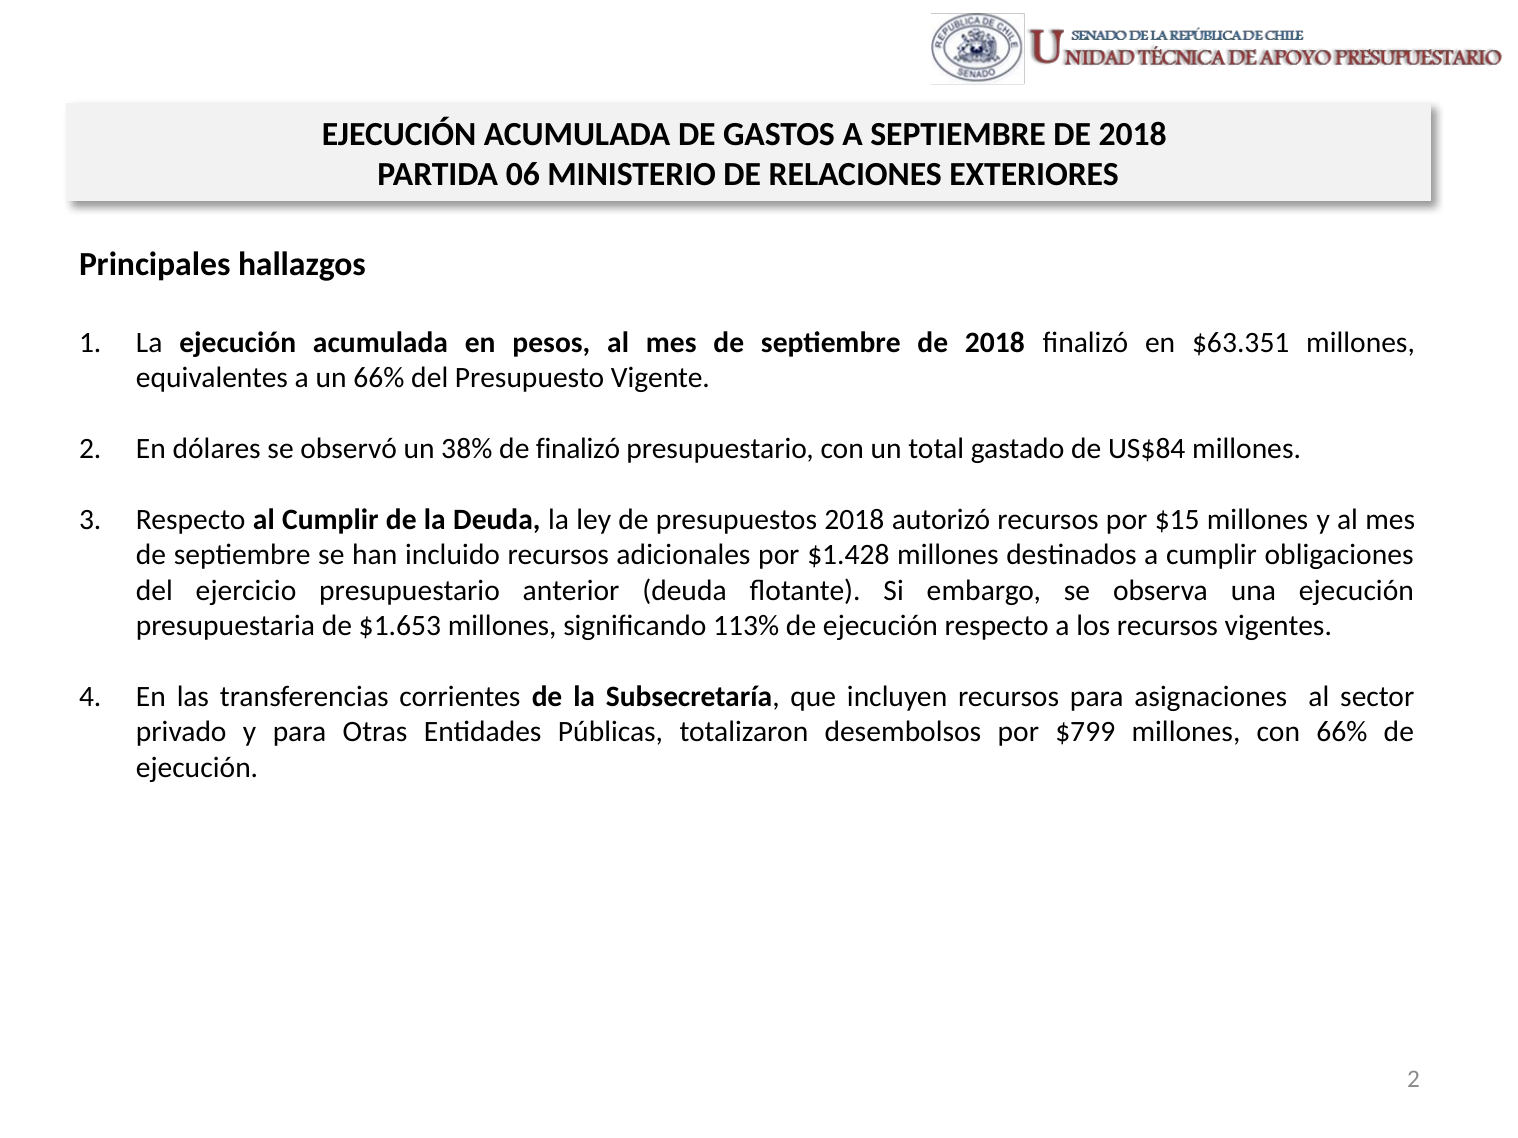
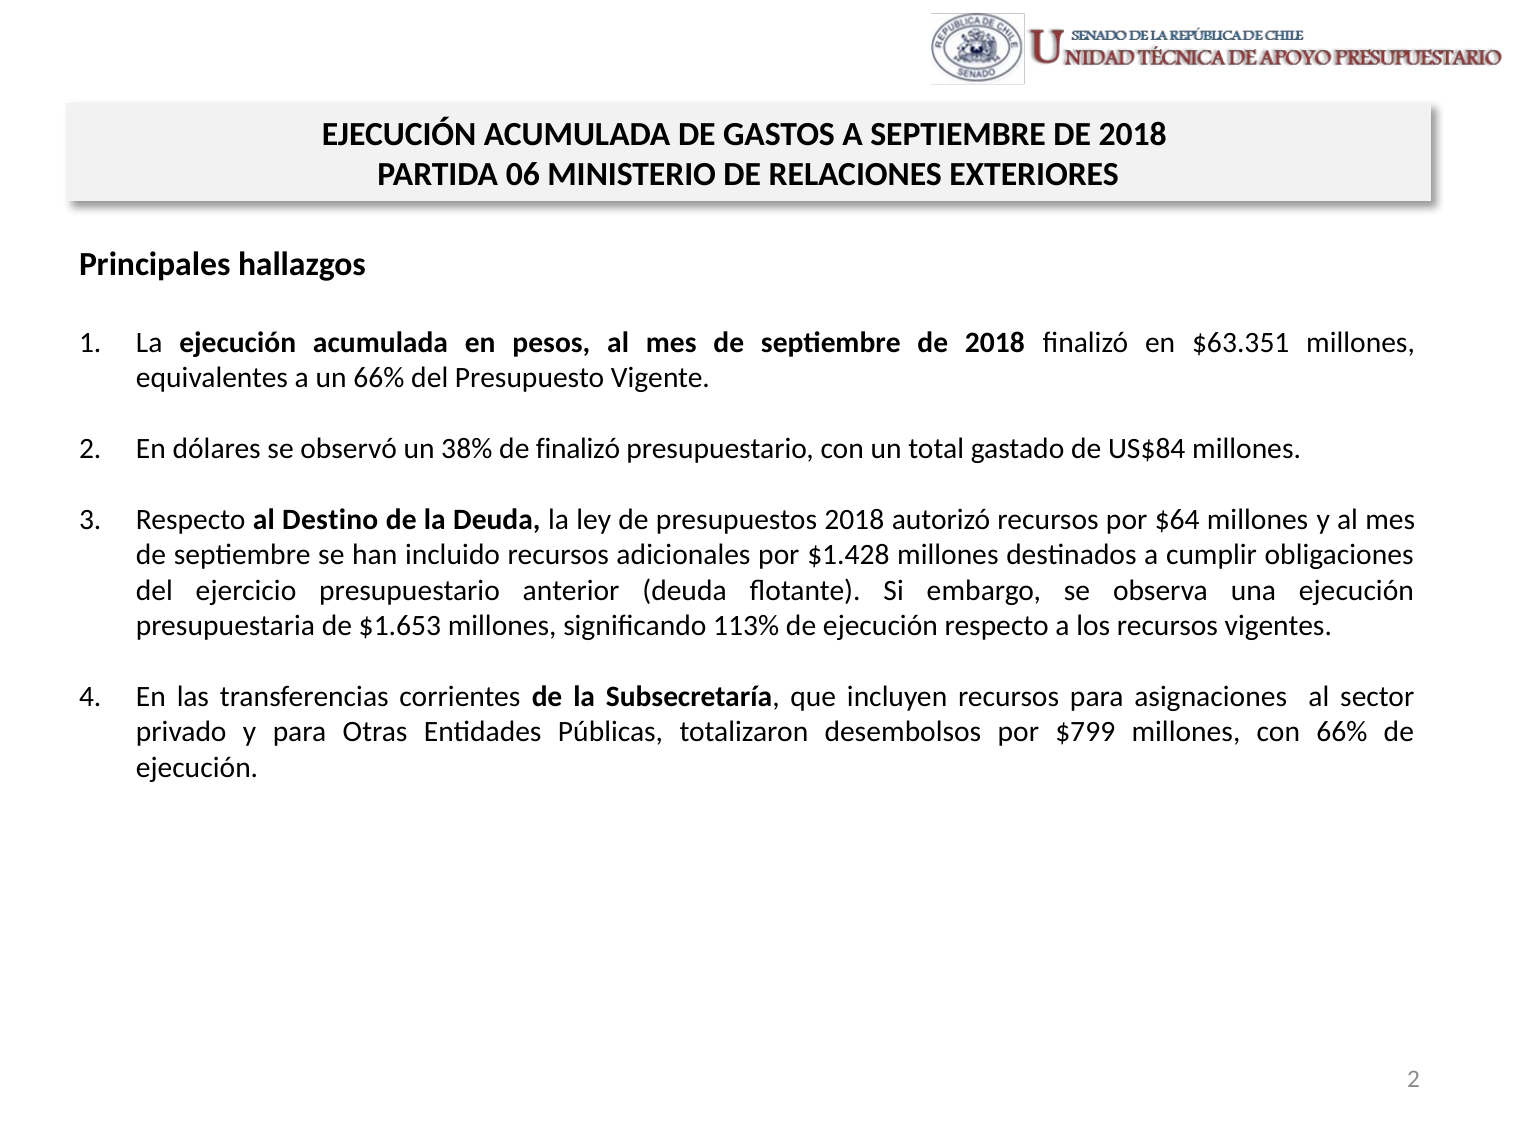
al Cumplir: Cumplir -> Destino (330, 520)
$15: $15 -> $64 (1177, 520)
